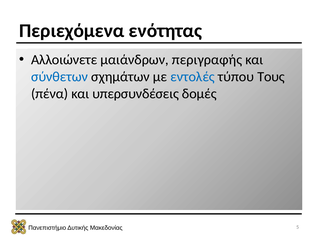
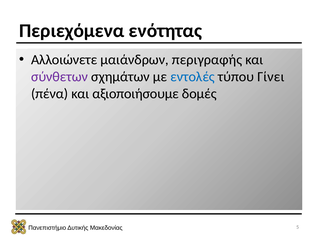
σύνθετων colour: blue -> purple (60, 77)
Τους: Τους -> Γίνει (271, 77)
υπερσυνδέσεις: υπερσυνδέσεις -> αξιοποιήσουμε (136, 94)
